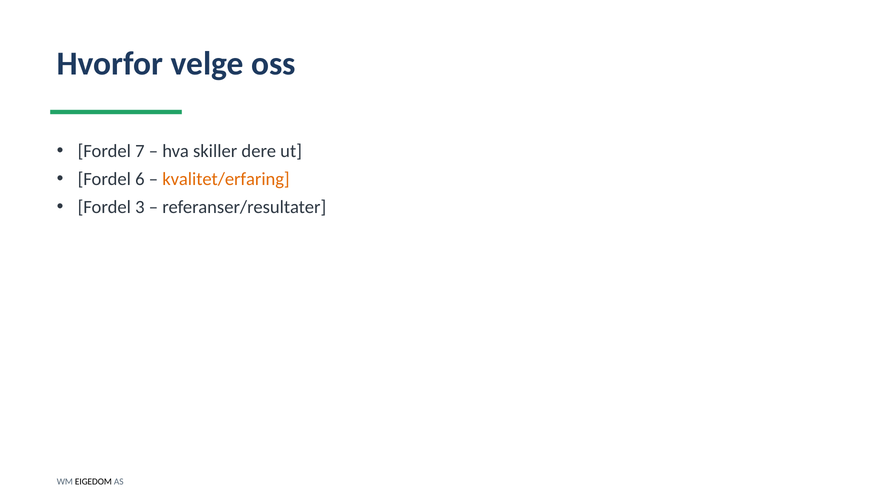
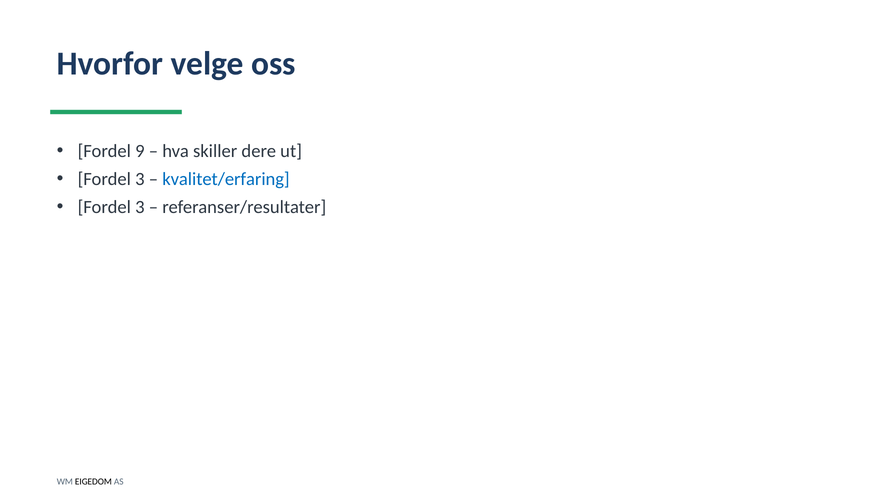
7: 7 -> 9 (140, 151)
6: 6 -> 3 (140, 179)
kvalitet/erfaring colour: orange -> blue (226, 179)
